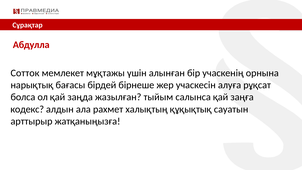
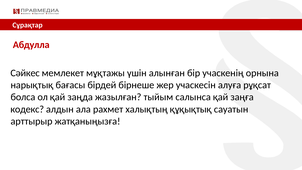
Сотток: Сотток -> Сәйкес (25, 73)
